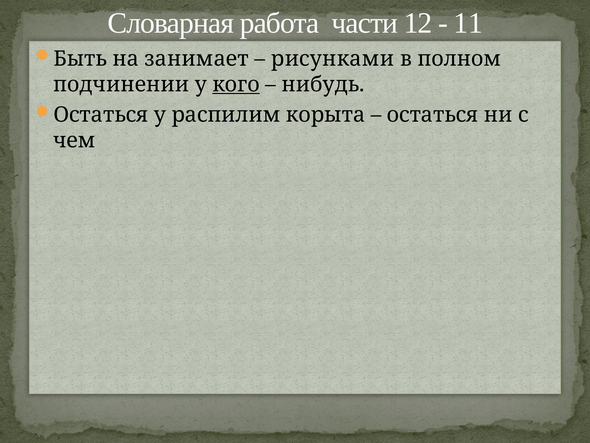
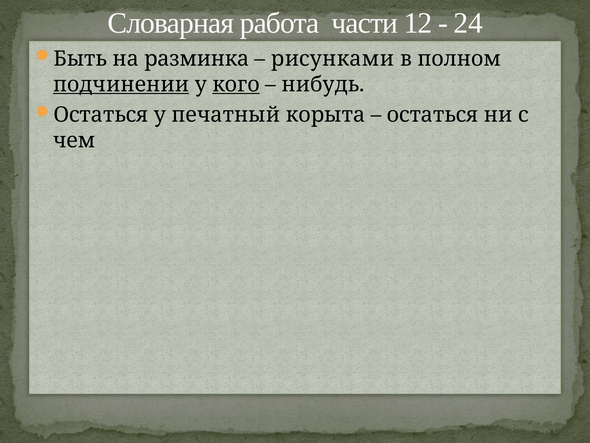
11: 11 -> 24 (468, 23)
занимает: занимает -> разминка (197, 59)
подчинении underline: none -> present (121, 84)
распилим: распилим -> печатный (226, 115)
